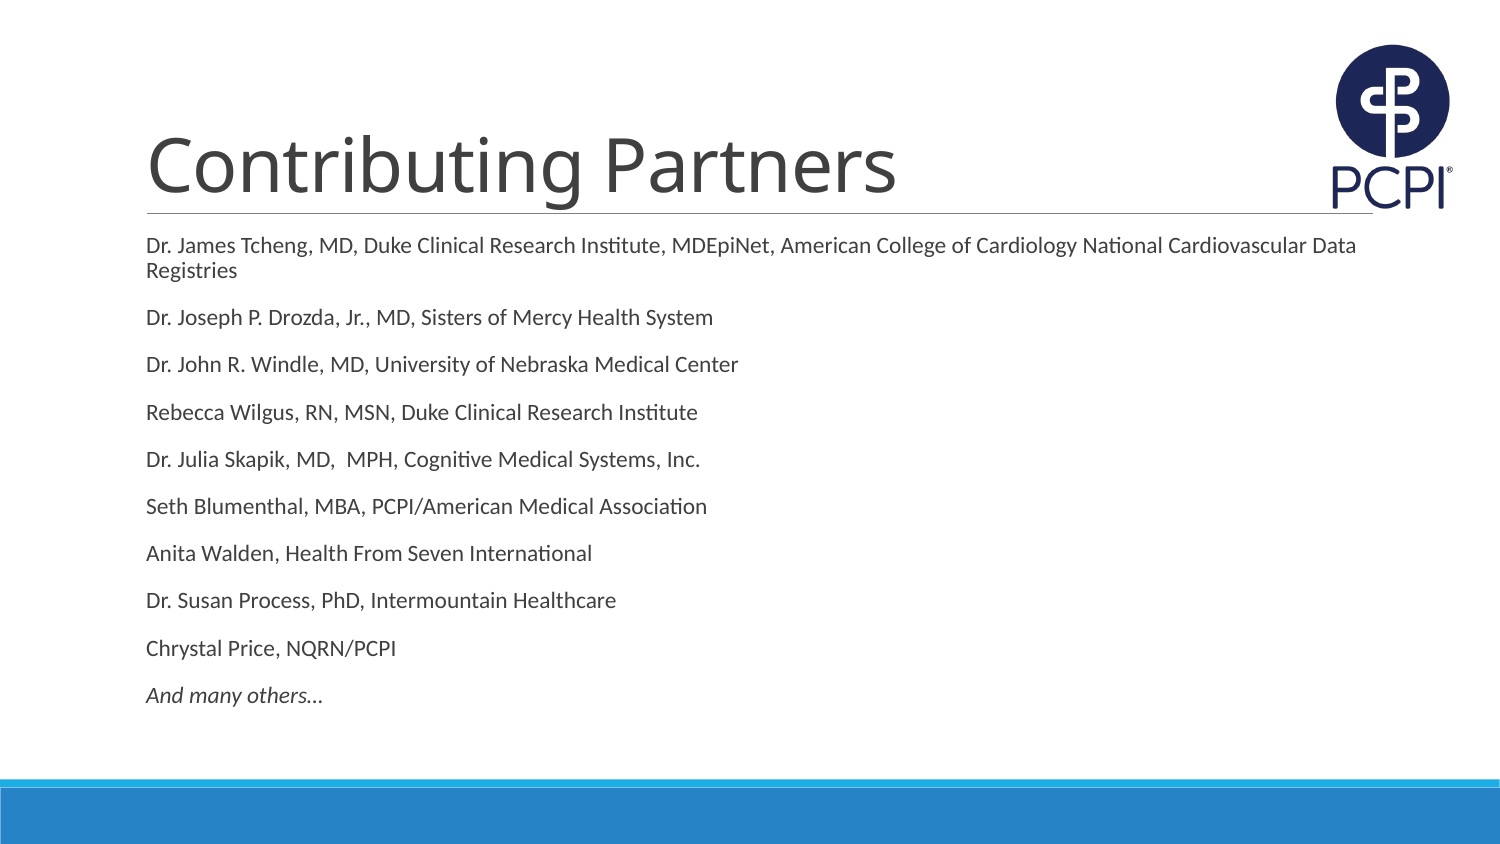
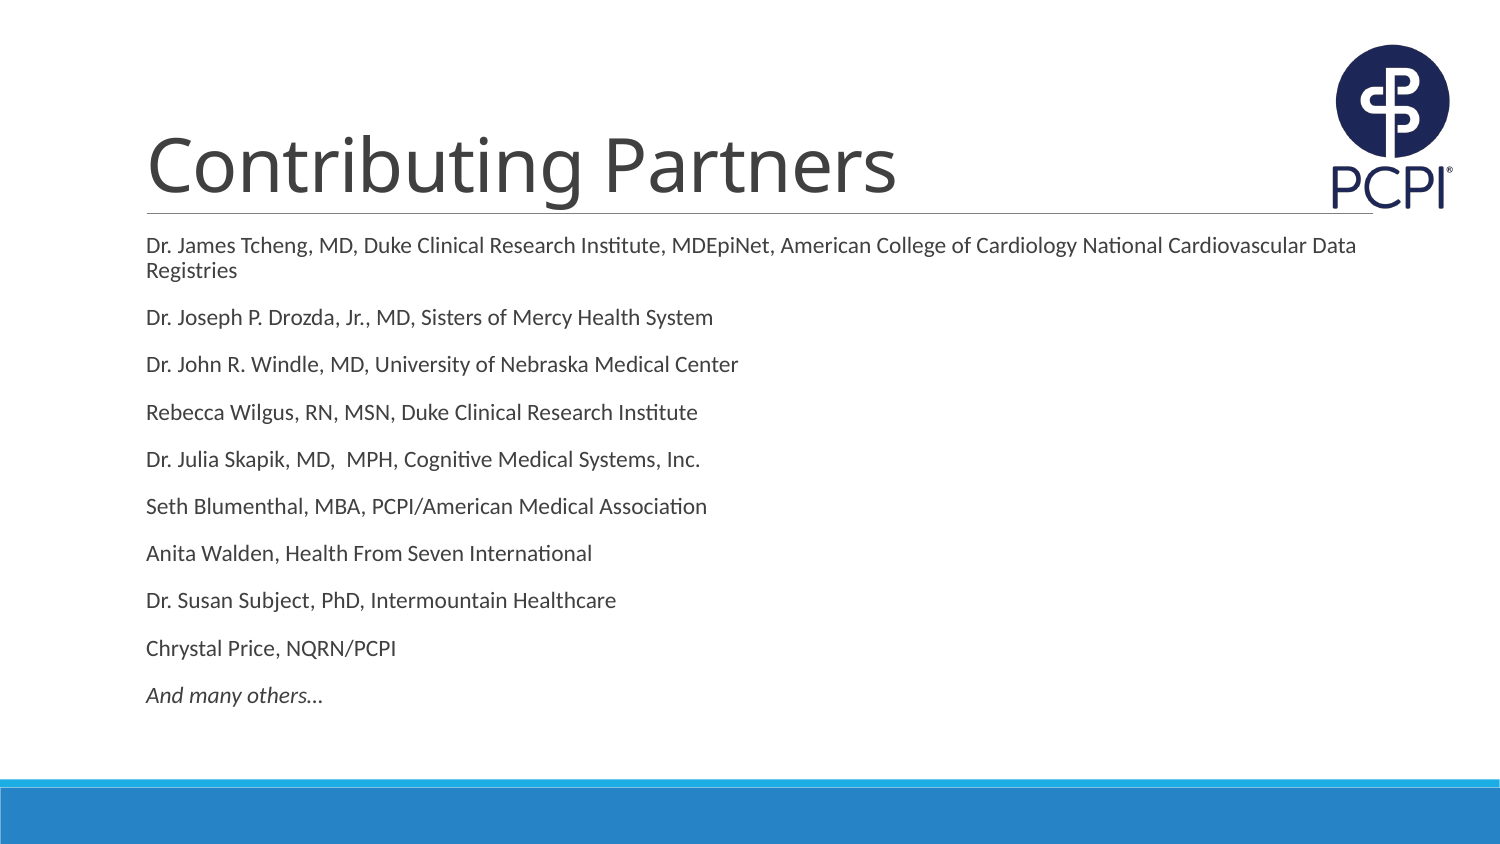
Process: Process -> Subject (277, 601)
